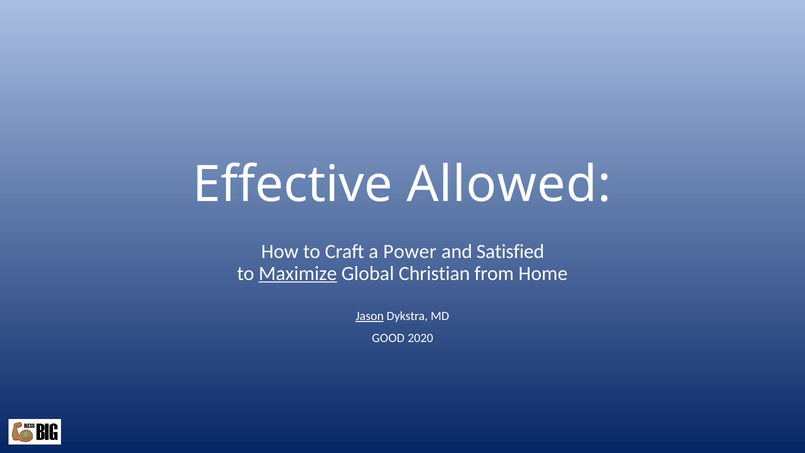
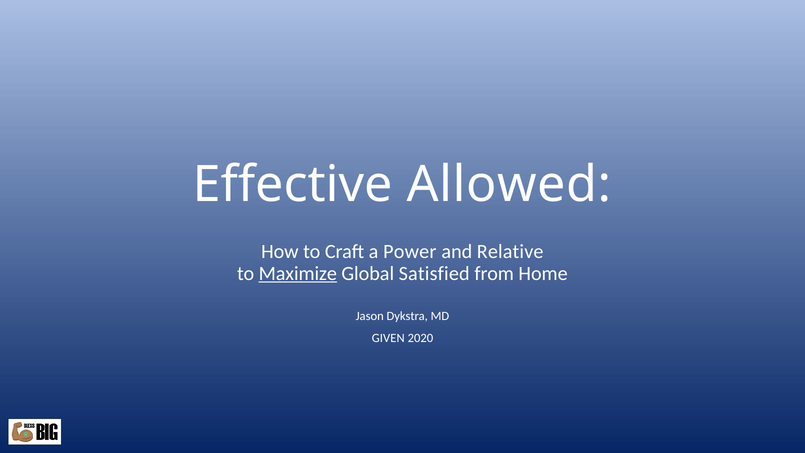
Satisfied: Satisfied -> Relative (510, 252)
Christian: Christian -> Satisfied (434, 273)
Jason underline: present -> none (370, 316)
GOOD: GOOD -> GIVEN (388, 338)
